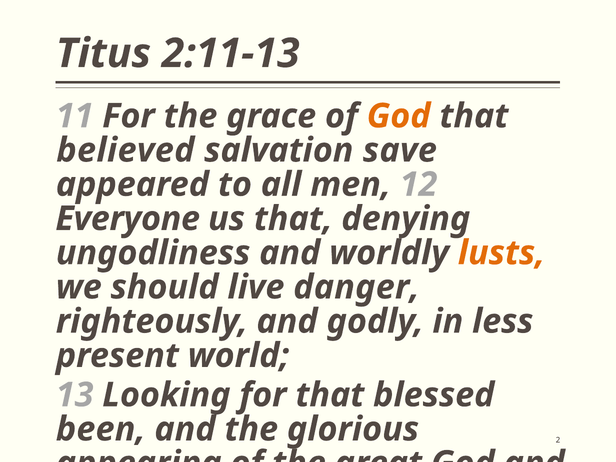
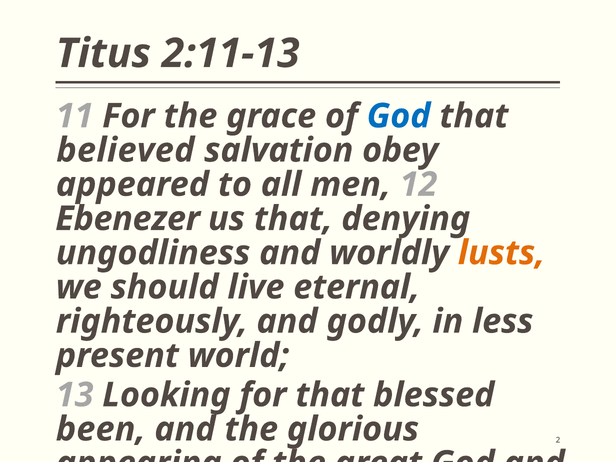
God colour: orange -> blue (399, 116)
save: save -> obey (400, 150)
Everyone: Everyone -> Ebenezer (128, 219)
danger: danger -> eternal (357, 287)
